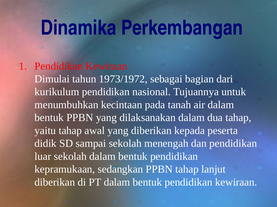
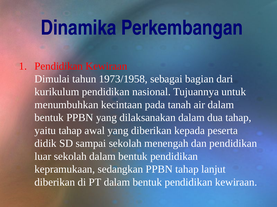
1973/1972: 1973/1972 -> 1973/1958 (123, 79)
